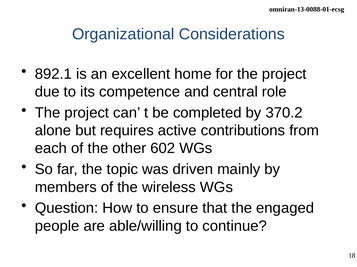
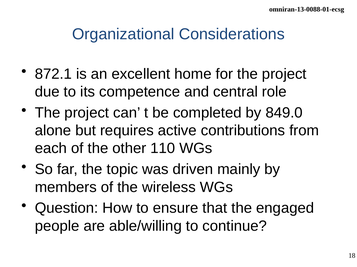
892.1: 892.1 -> 872.1 (53, 74)
370.2: 370.2 -> 849.0 (284, 113)
602: 602 -> 110 (163, 149)
